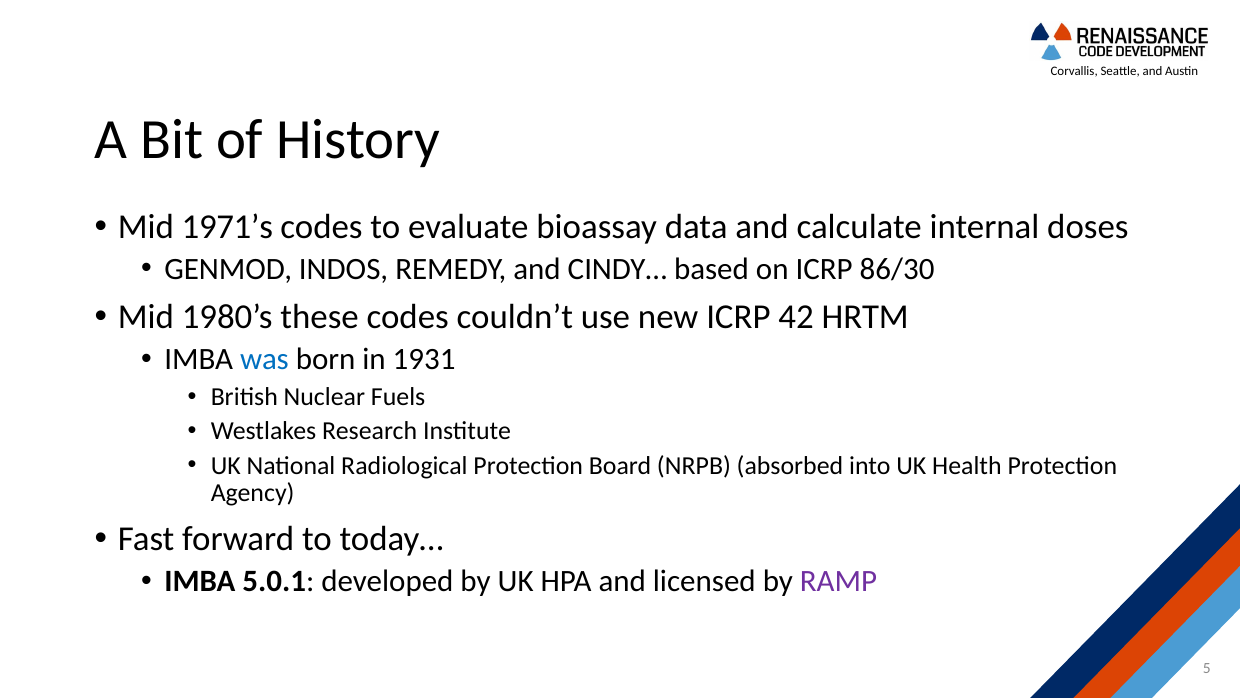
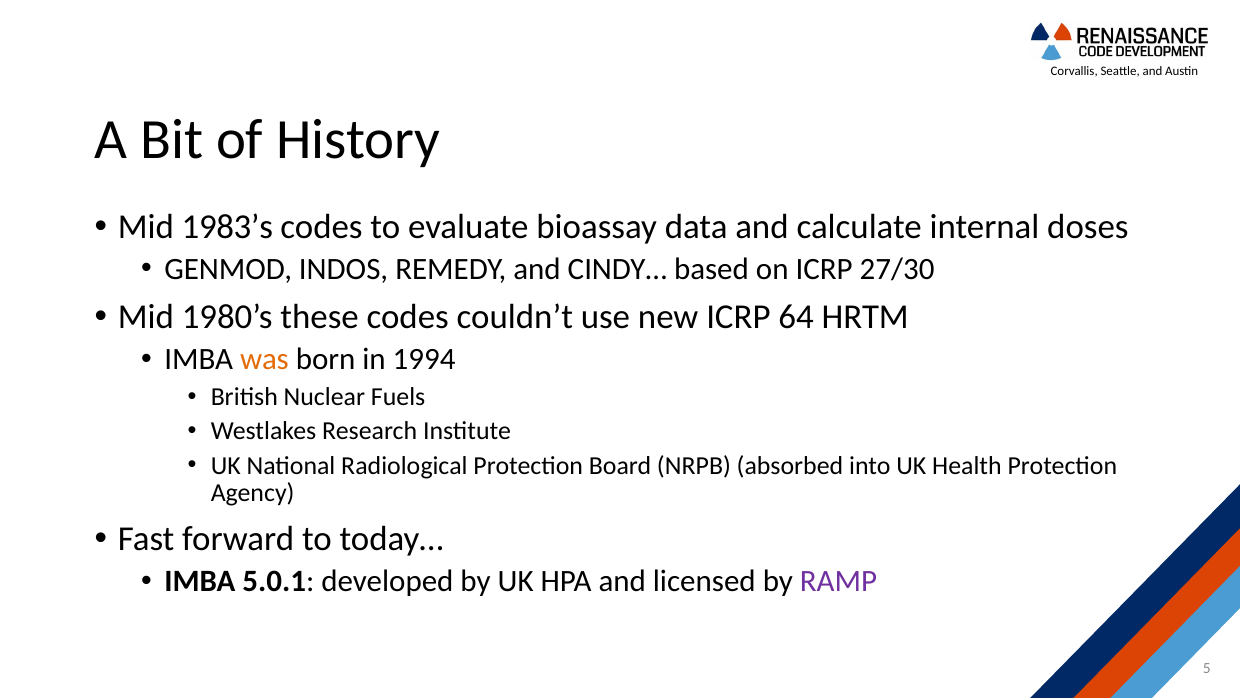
1971’s: 1971’s -> 1983’s (227, 227)
86/30: 86/30 -> 27/30 (897, 269)
42: 42 -> 64 (796, 317)
was colour: blue -> orange (264, 359)
1931: 1931 -> 1994 (424, 359)
